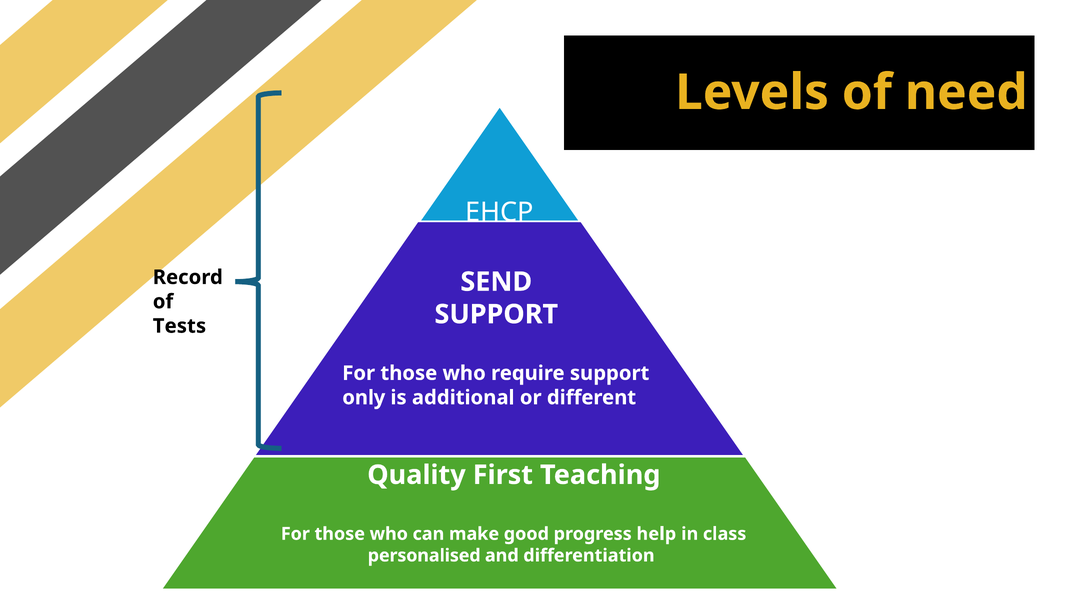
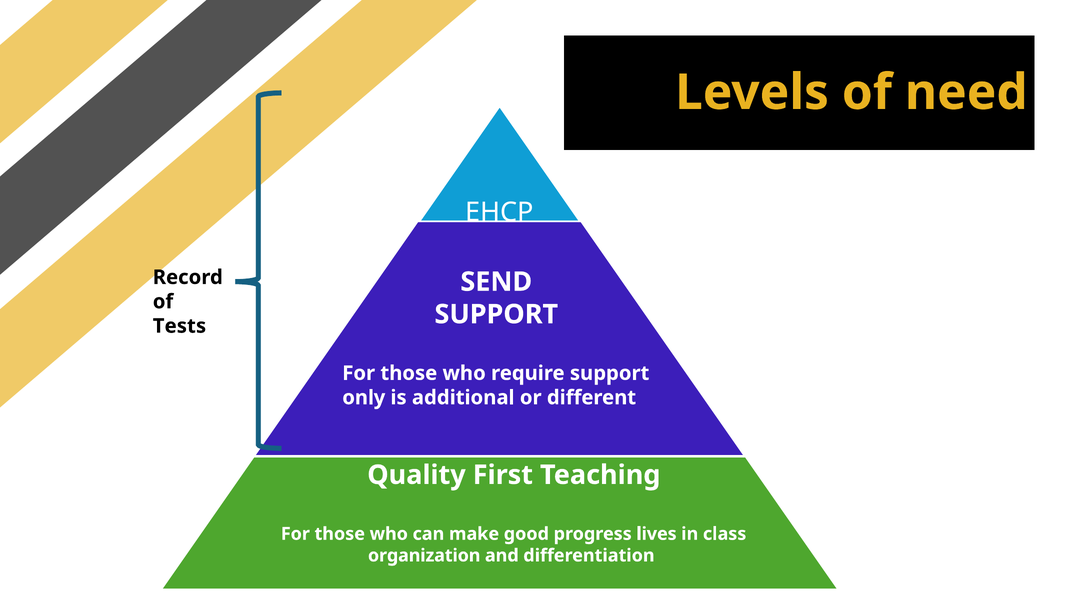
help: help -> lives (656, 534)
personalised: personalised -> organization (424, 555)
